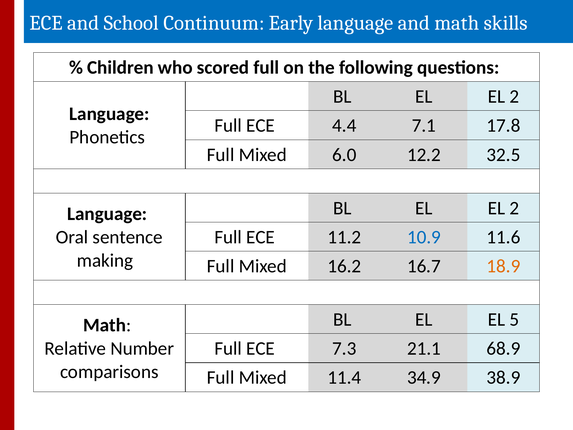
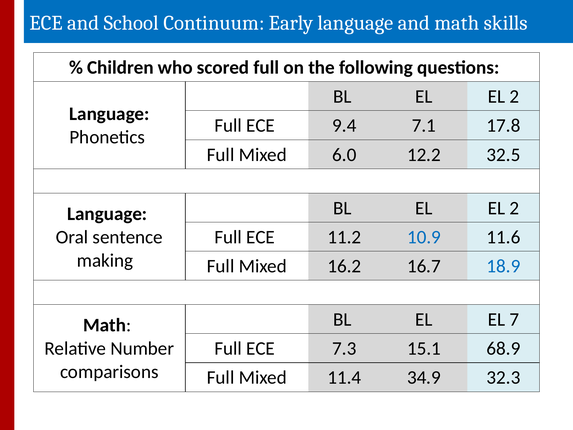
4.4: 4.4 -> 9.4 (344, 126)
18.9 colour: orange -> blue (503, 266)
5: 5 -> 7 (514, 319)
21.1: 21.1 -> 15.1 (424, 348)
38.9: 38.9 -> 32.3 (503, 377)
